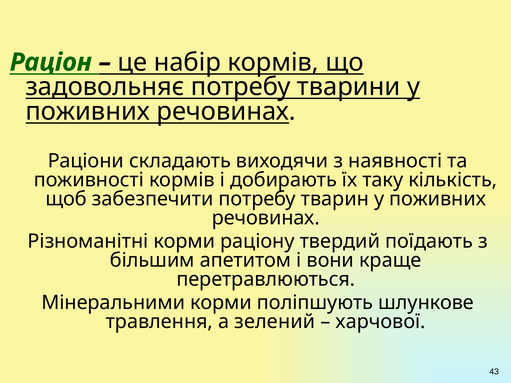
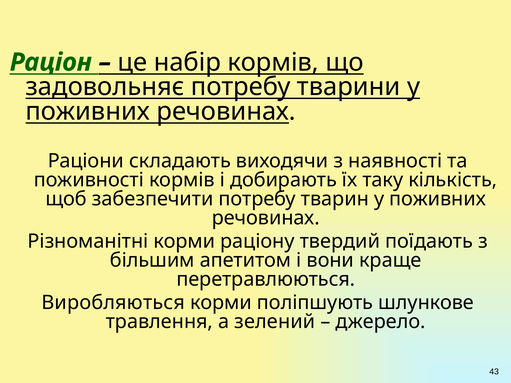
Мінеральними: Мінеральними -> Виробляються (113, 303)
харчової: харчової -> джерело (381, 322)
